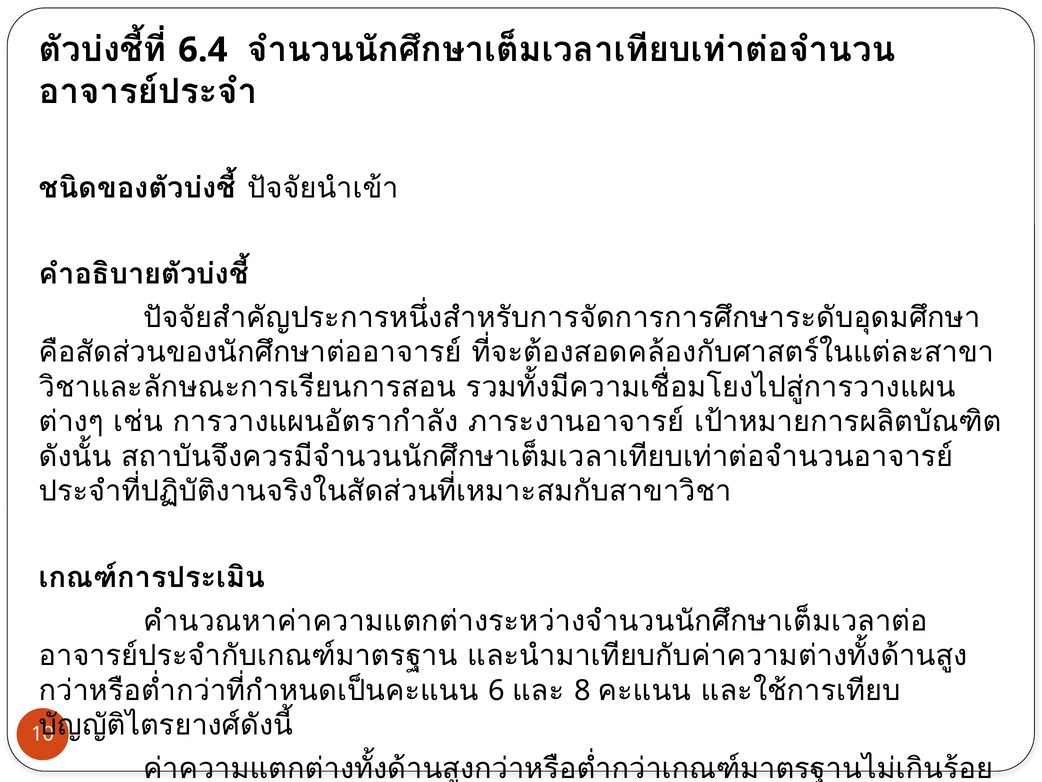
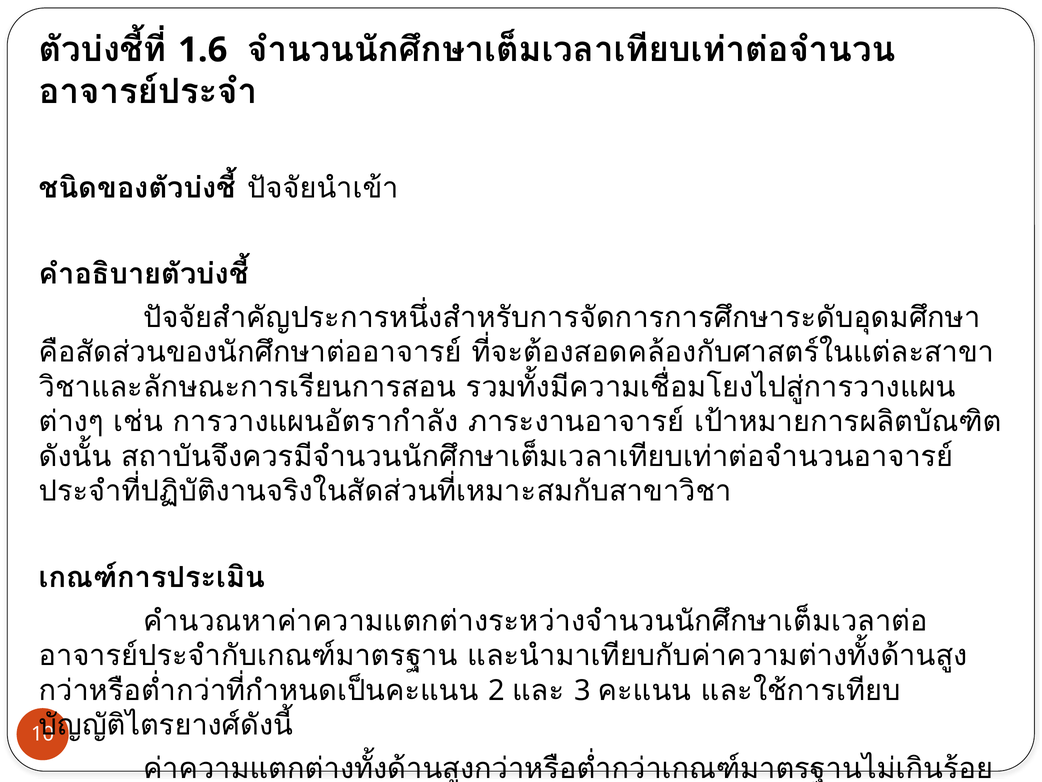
6.4: 6.4 -> 1.6 (203, 50)
6: 6 -> 2 (497, 690)
8: 8 -> 3 (582, 690)
